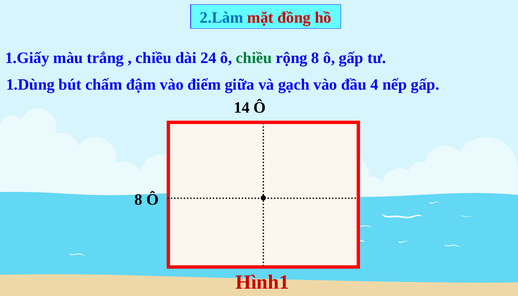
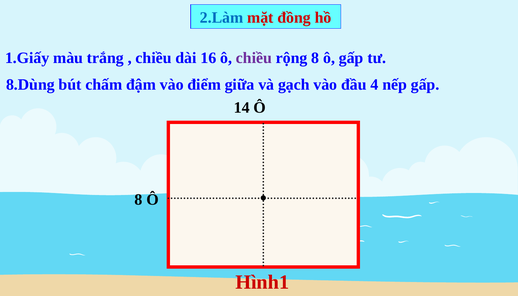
24: 24 -> 16 (208, 58)
chiều colour: green -> purple (254, 58)
1.Dùng: 1.Dùng -> 8.Dùng (30, 85)
